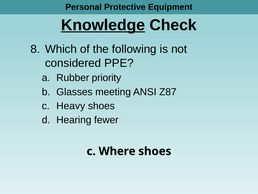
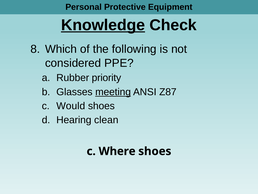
meeting underline: none -> present (113, 92)
Heavy: Heavy -> Would (71, 106)
fewer: fewer -> clean (106, 120)
